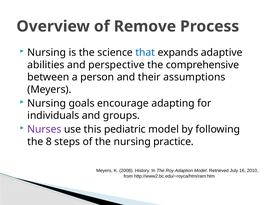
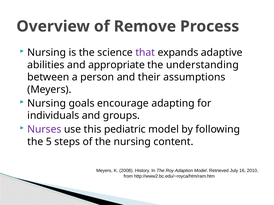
that colour: blue -> purple (145, 53)
perspective: perspective -> appropriate (117, 65)
comprehensive: comprehensive -> understanding (202, 65)
8: 8 -> 5 (49, 142)
practice: practice -> content (173, 142)
